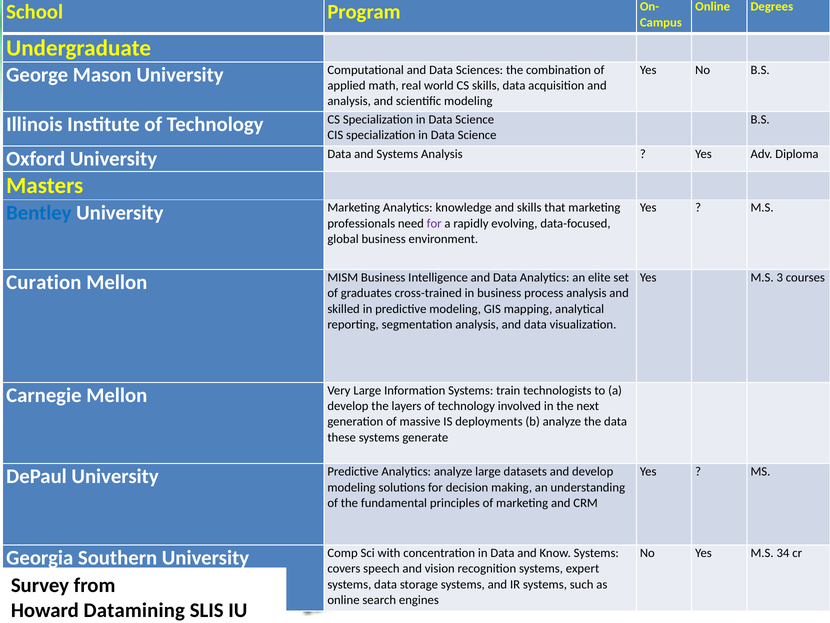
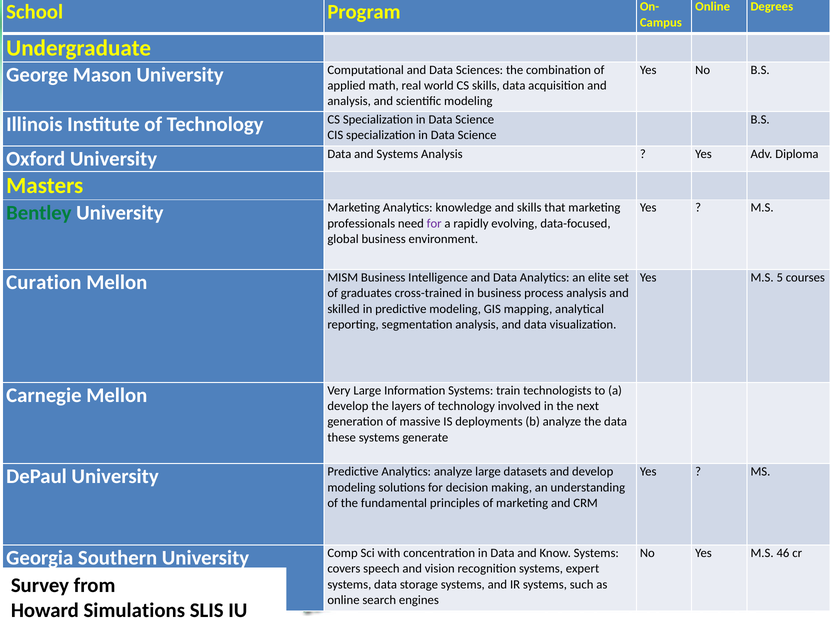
Bentley colour: blue -> green (39, 213)
3: 3 -> 5 (780, 277)
34: 34 -> 46 (783, 553)
Datamining: Datamining -> Simulations (134, 610)
